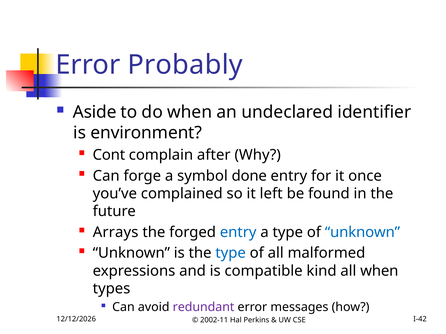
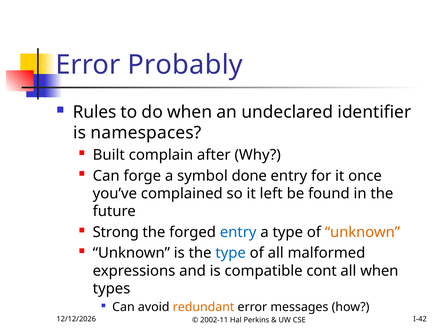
Aside: Aside -> Rules (95, 112)
environment: environment -> namespaces (146, 133)
Cont: Cont -> Built (109, 155)
Arrays: Arrays -> Strong (116, 233)
unknown colour: blue -> orange (362, 233)
kind: kind -> cont (322, 271)
redundant colour: purple -> orange (204, 308)
